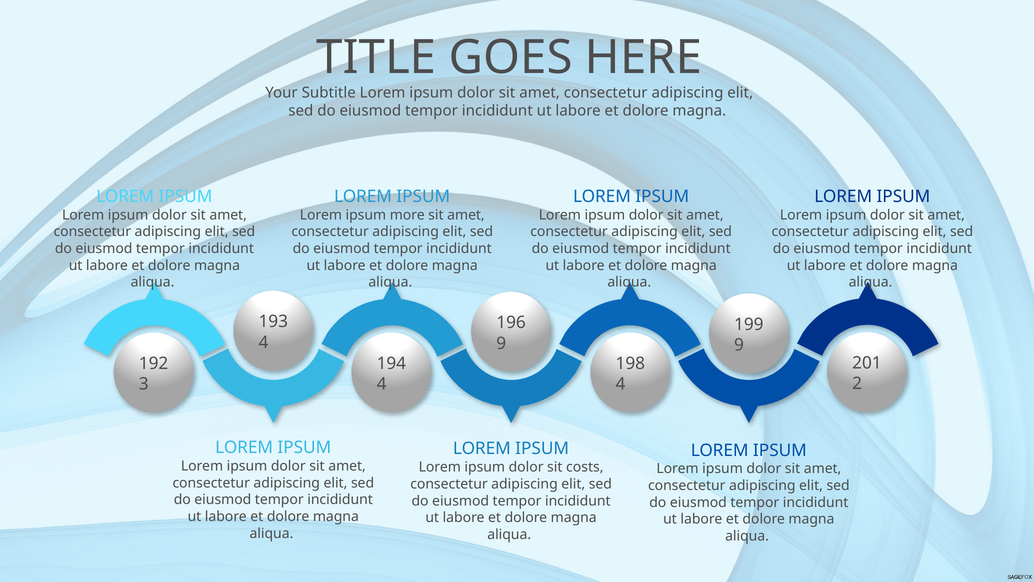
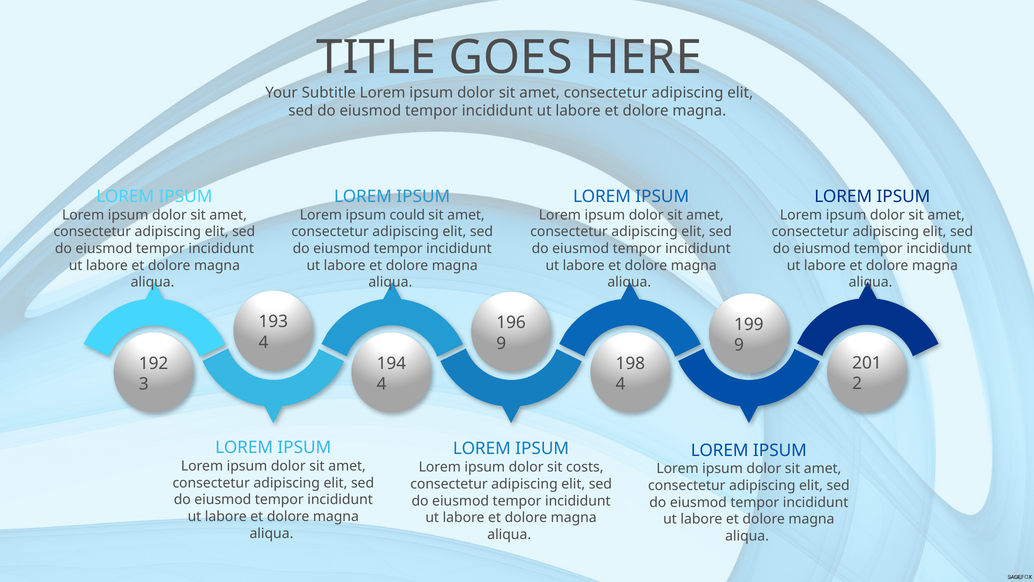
more: more -> could (407, 215)
